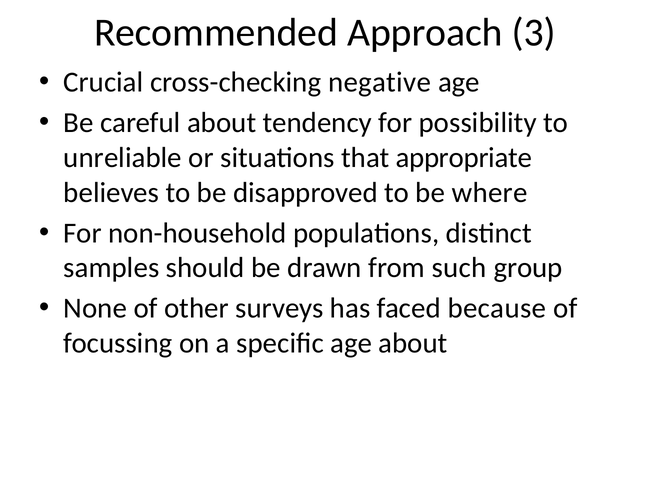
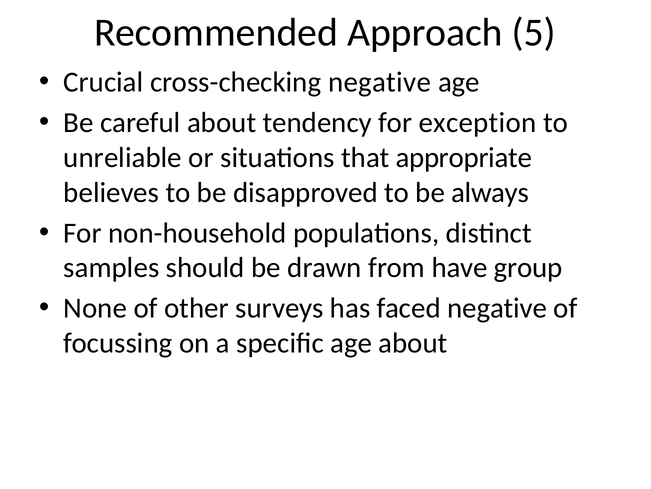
3: 3 -> 5 (534, 33)
possibility: possibility -> exception (478, 123)
where: where -> always (490, 192)
such: such -> have (460, 267)
faced because: because -> negative (497, 308)
